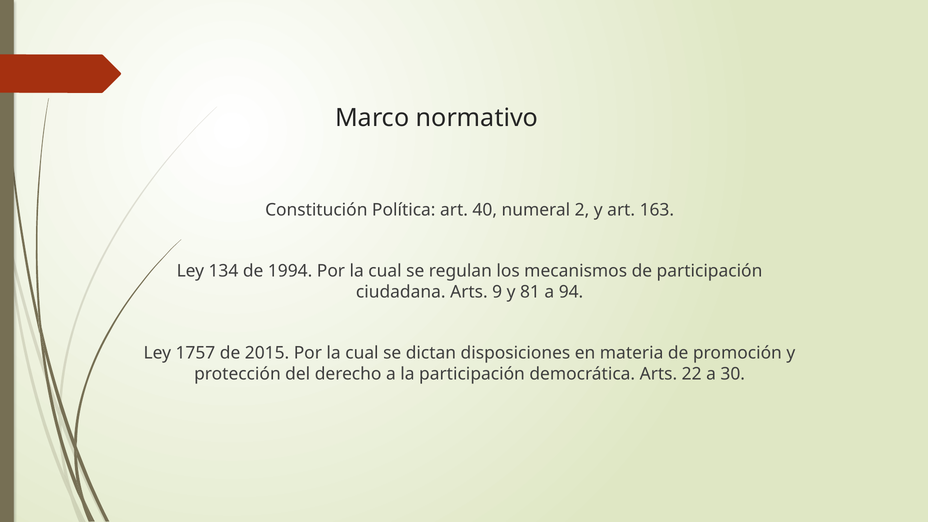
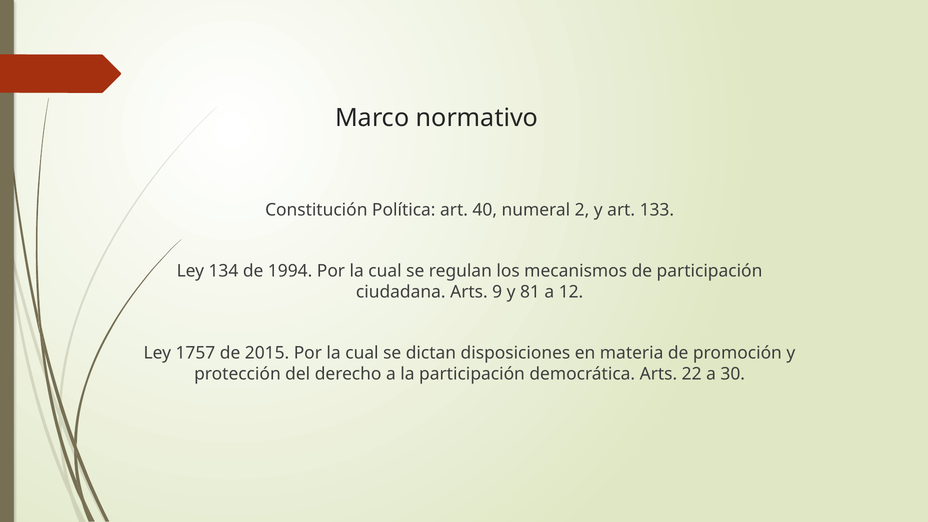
163: 163 -> 133 (657, 210)
94: 94 -> 12 (571, 292)
